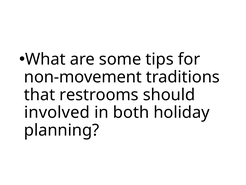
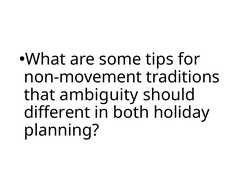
restrooms: restrooms -> ambiguity (99, 95)
involved: involved -> different (57, 112)
